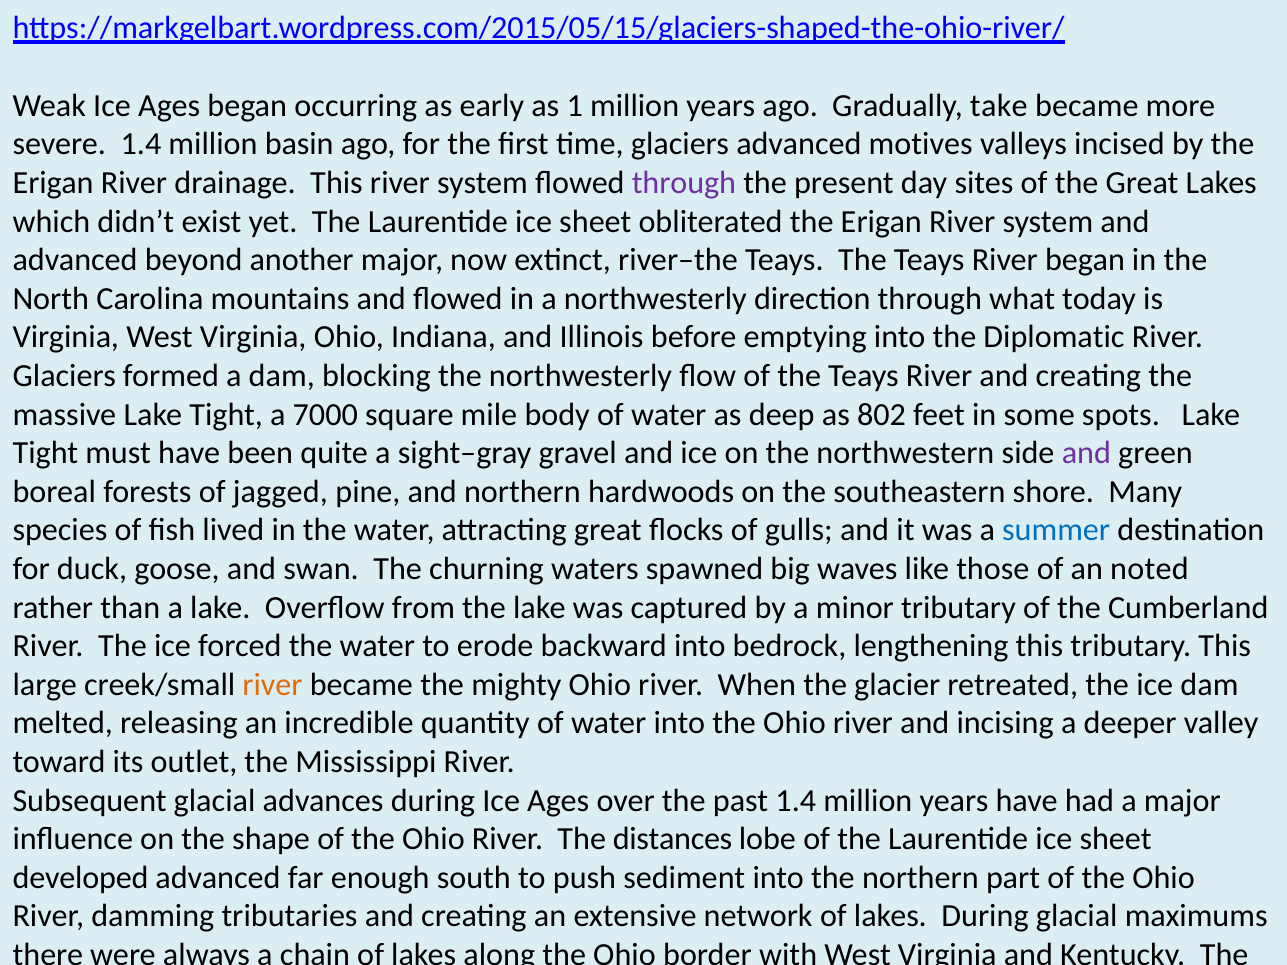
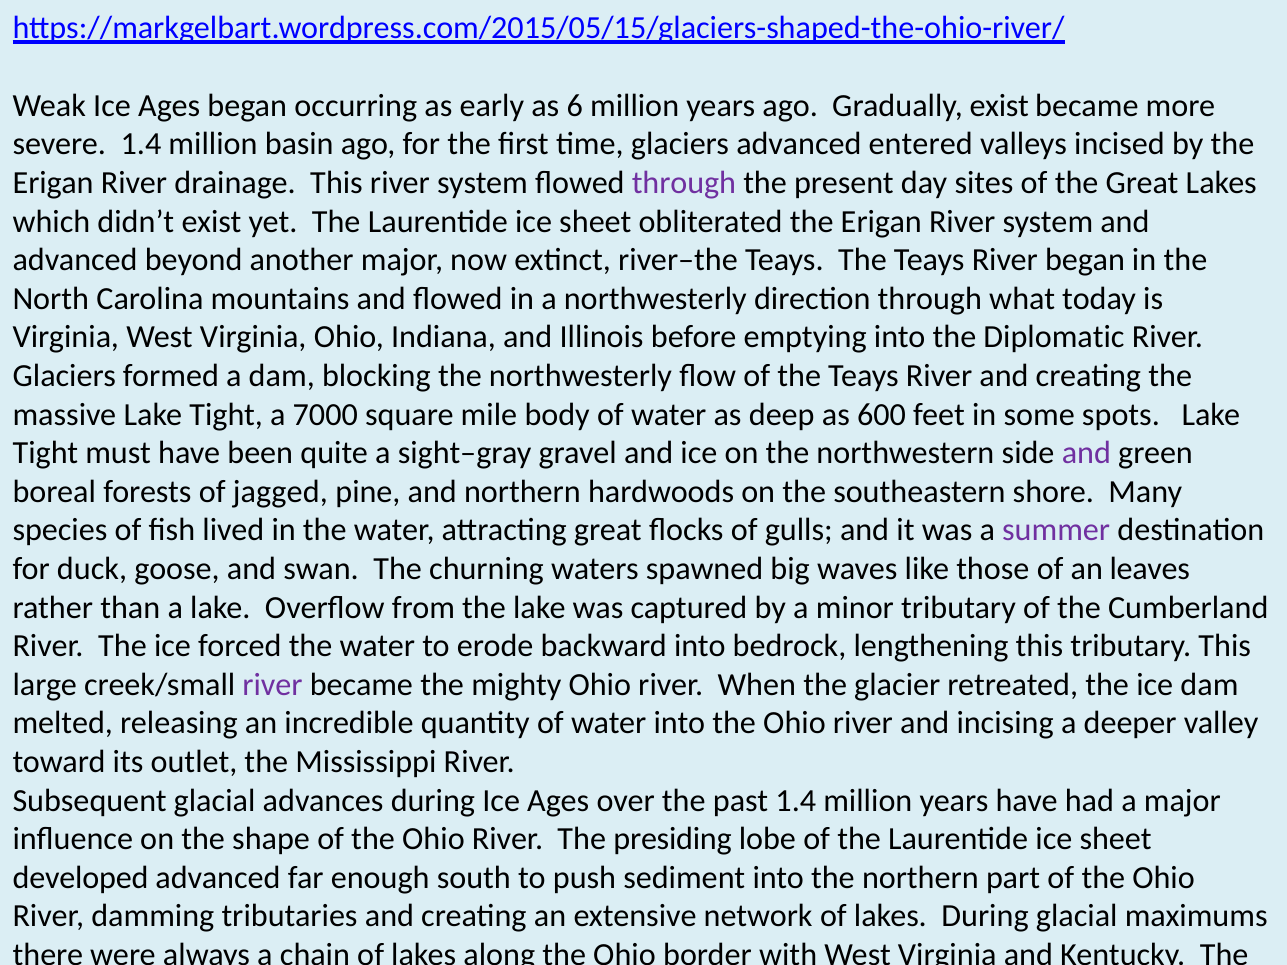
as 1: 1 -> 6 (575, 106)
Gradually take: take -> exist (999, 106)
motives: motives -> entered (921, 144)
802: 802 -> 600 (882, 415)
summer colour: blue -> purple (1056, 530)
noted: noted -> leaves (1150, 569)
river colour: orange -> purple (273, 685)
distances: distances -> presiding (673, 839)
